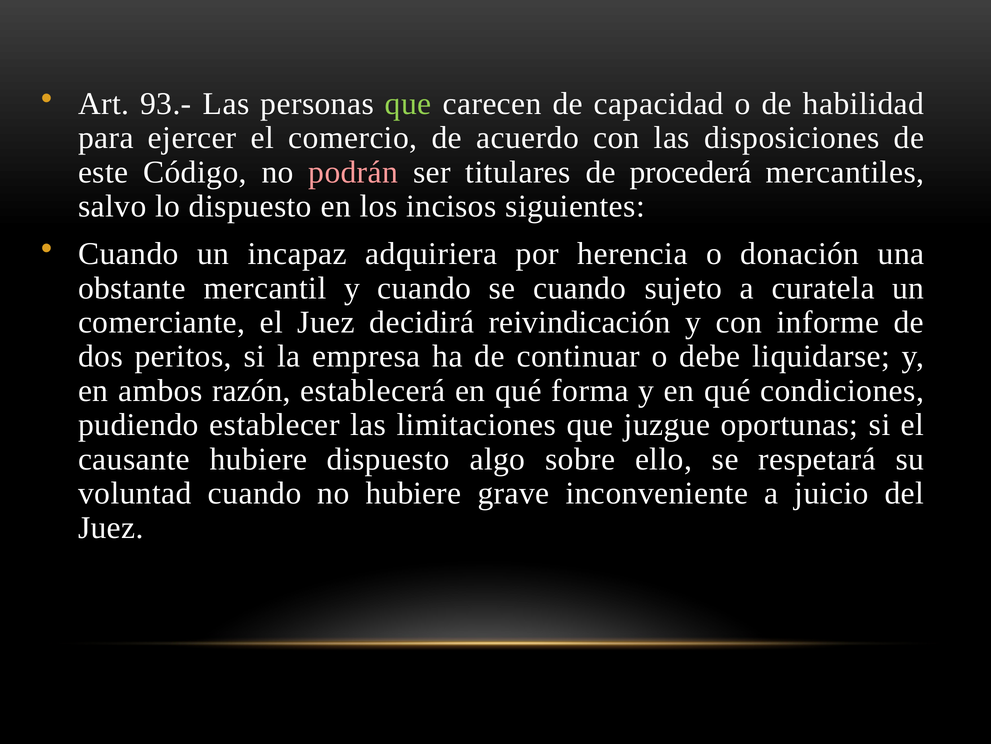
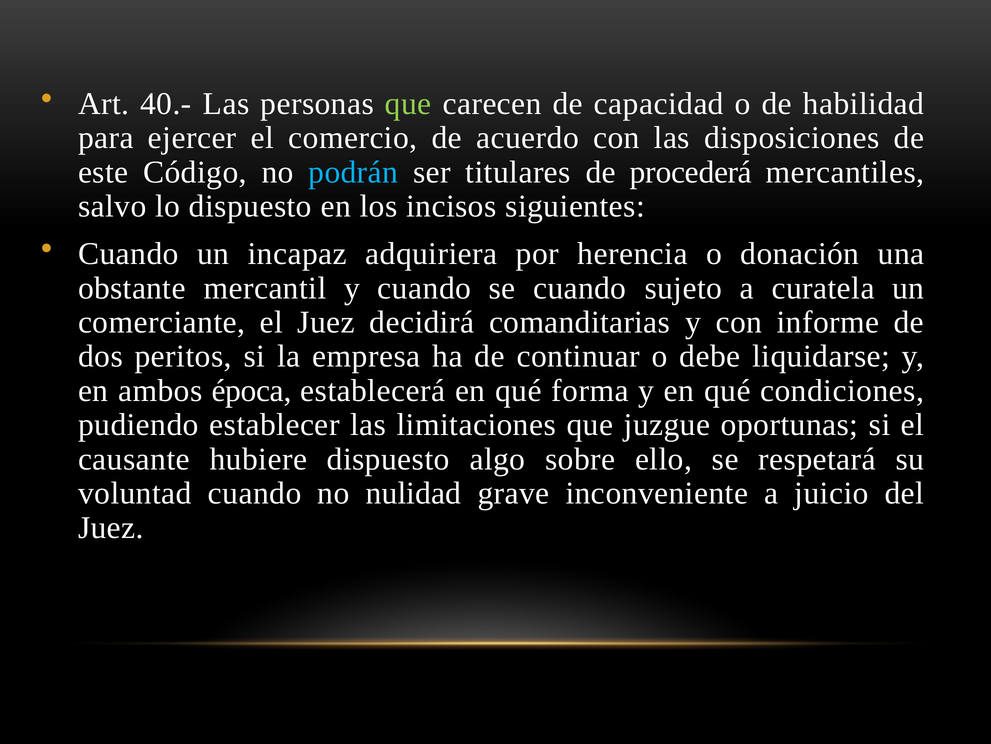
93.-: 93.- -> 40.- (166, 104)
podrán colour: pink -> light blue (353, 172)
reivindicación: reivindicación -> comanditarias (580, 322)
razón: razón -> época (252, 390)
no hubiere: hubiere -> nulidad (413, 493)
